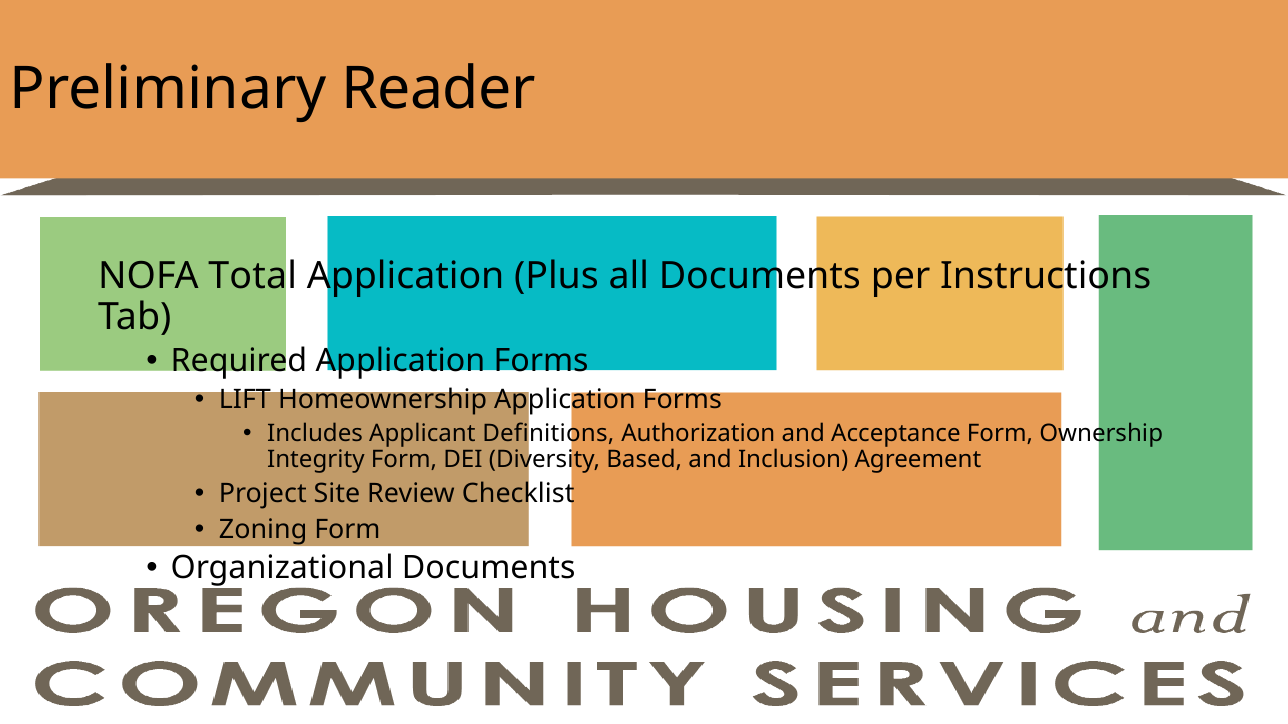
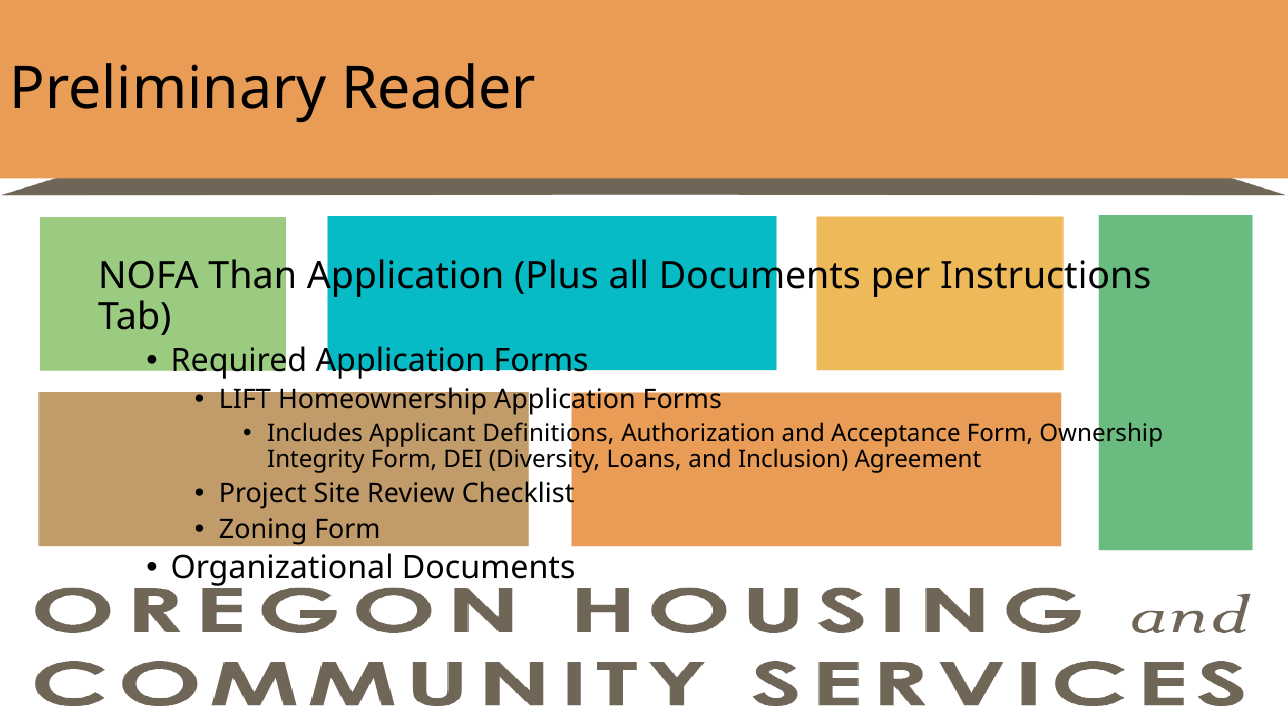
Total: Total -> Than (253, 276)
Based: Based -> Loans (644, 460)
